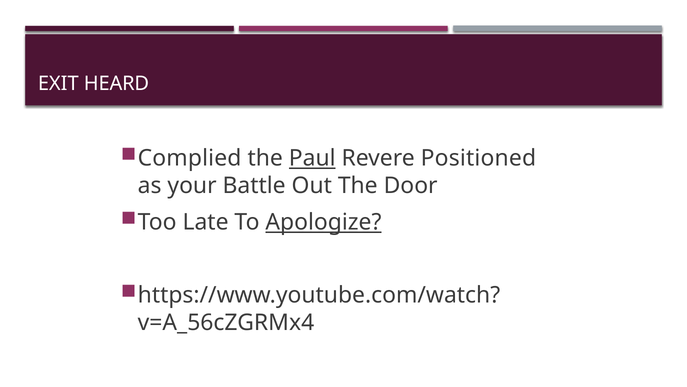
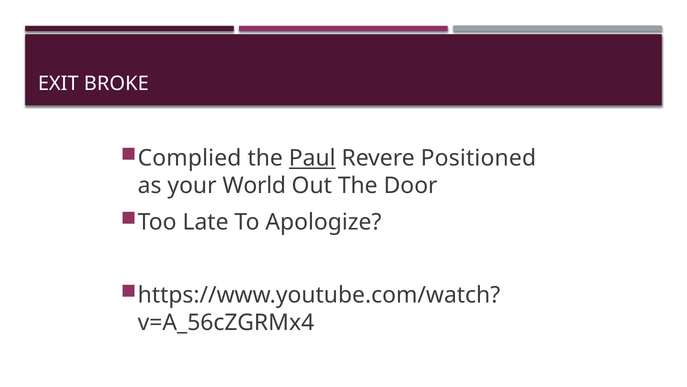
HEARD: HEARD -> BROKE (116, 84)
Battle: Battle -> World (254, 186)
Apologize underline: present -> none (323, 222)
